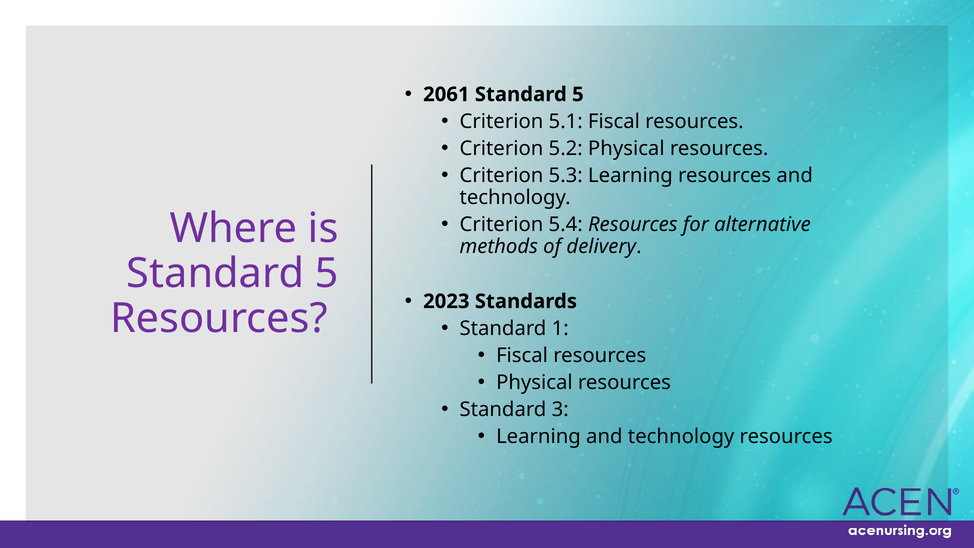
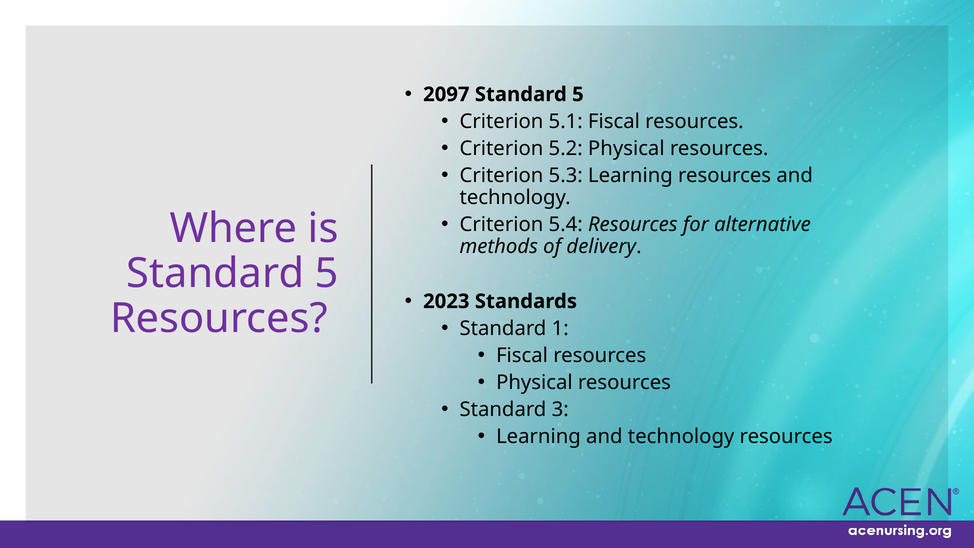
2061: 2061 -> 2097 (446, 94)
